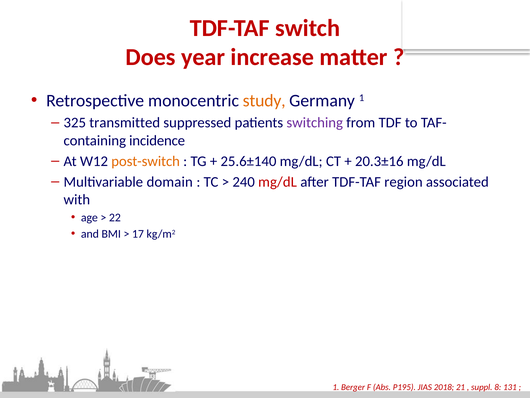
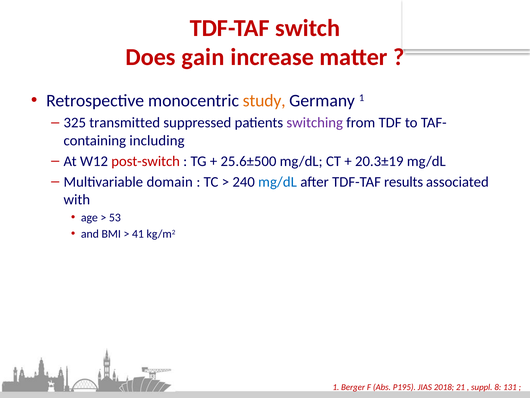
year: year -> gain (203, 57)
incidence: incidence -> including (157, 140)
post-switch colour: orange -> red (146, 161)
25.6±140: 25.6±140 -> 25.6±500 (248, 161)
20.3±16: 20.3±16 -> 20.3±19 (379, 161)
mg/dL colour: red -> blue (278, 182)
region: region -> results (404, 182)
22: 22 -> 53 (115, 217)
17: 17 -> 41 (138, 234)
